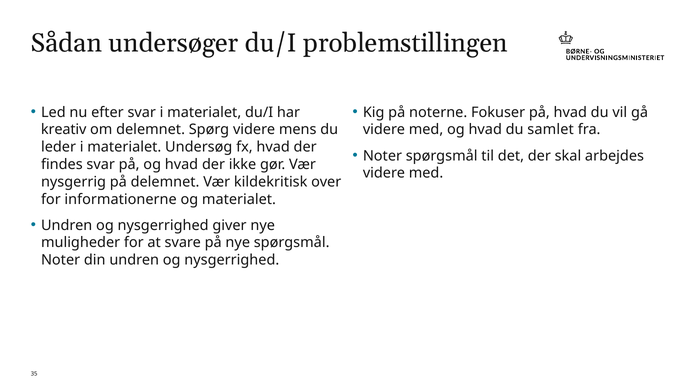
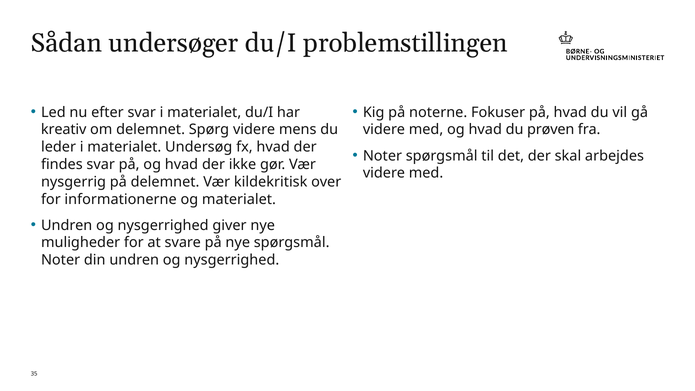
samlet: samlet -> prøven (551, 130)
